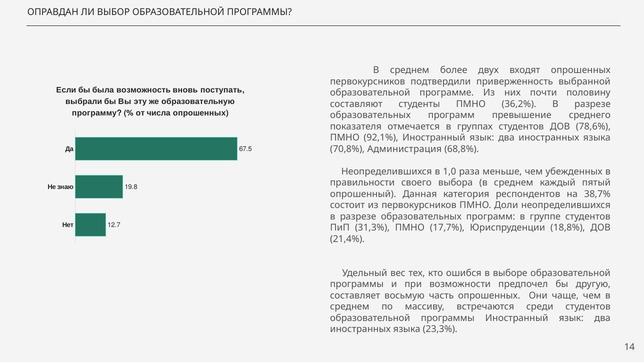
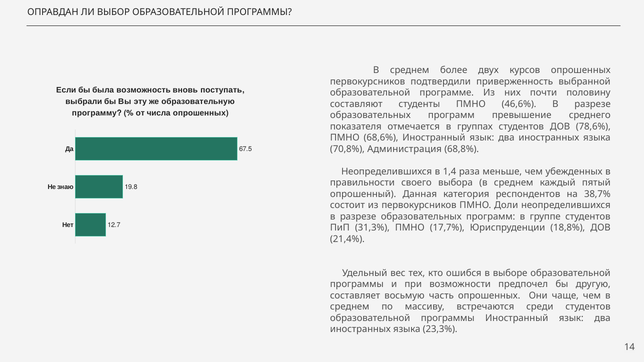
входят: входят -> курсов (525, 70)
36,2%: 36,2% -> 46,6% (519, 104)
92,1%: 92,1% -> 68,6% (381, 138)
1,0: 1,0 -> 1,4 (450, 172)
